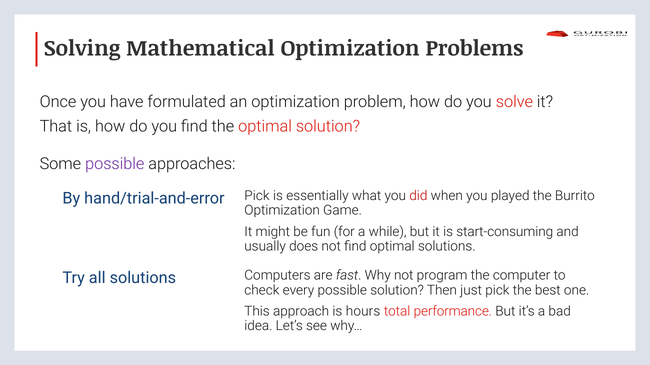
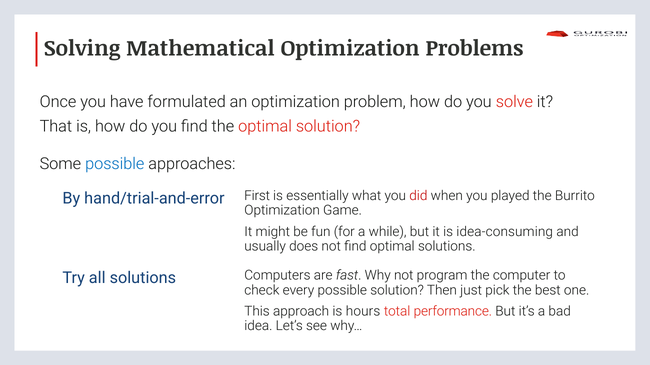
possible colour: purple -> blue (115, 164)
hand/trial-and-error Pick: Pick -> First (257, 196)
start-consuming: start-consuming -> idea-consuming (505, 232)
